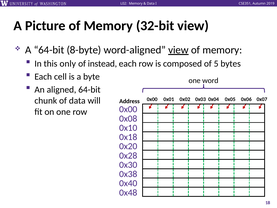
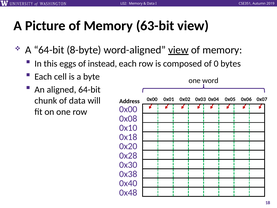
32-bit: 32-bit -> 63-bit (155, 26)
only: only -> eggs (68, 64)
5: 5 -> 0 (216, 64)
